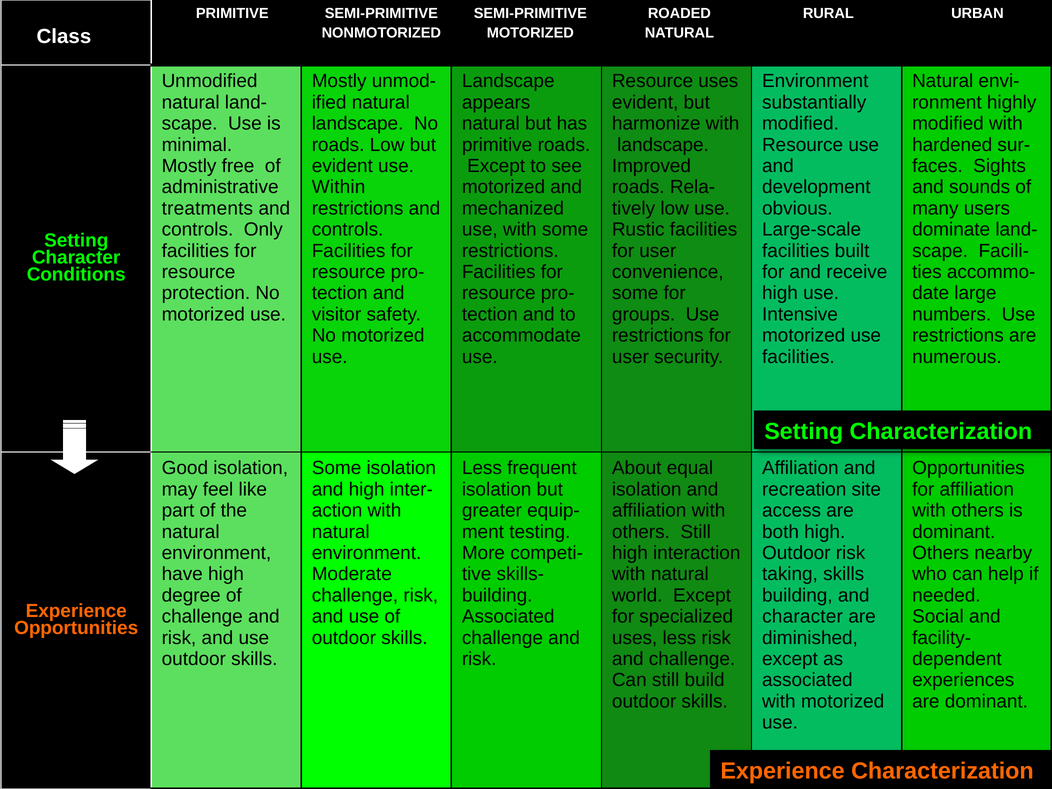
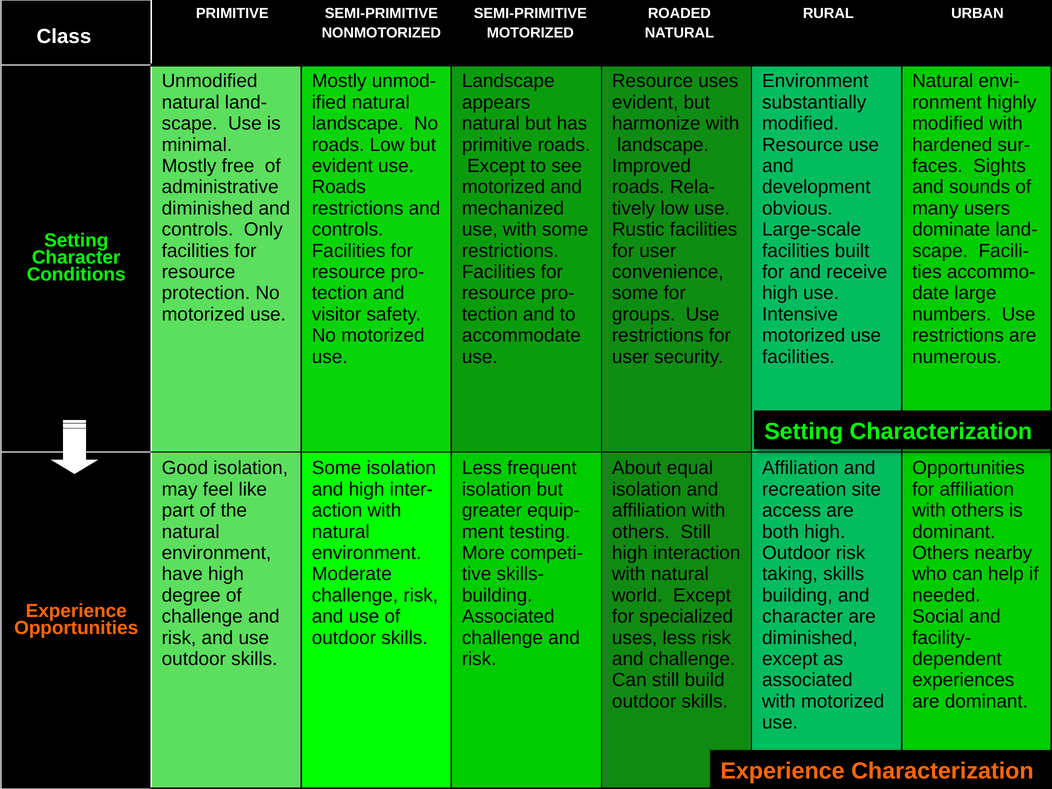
Within: Within -> Roads (339, 187)
treatments: treatments -> diminished (207, 208)
